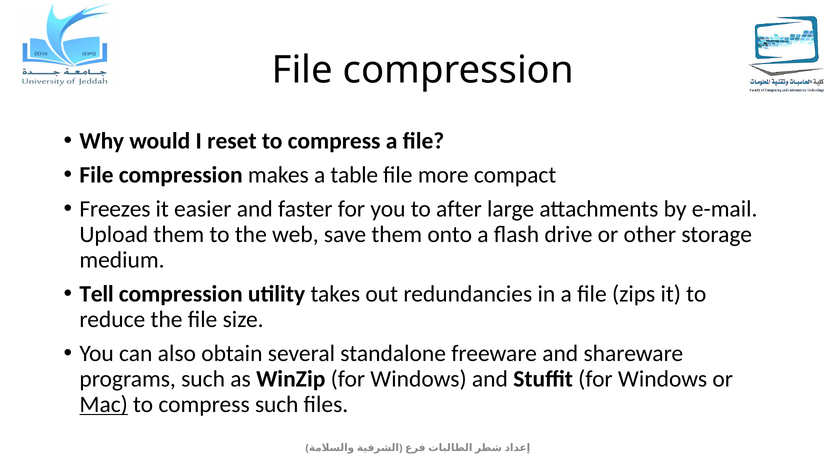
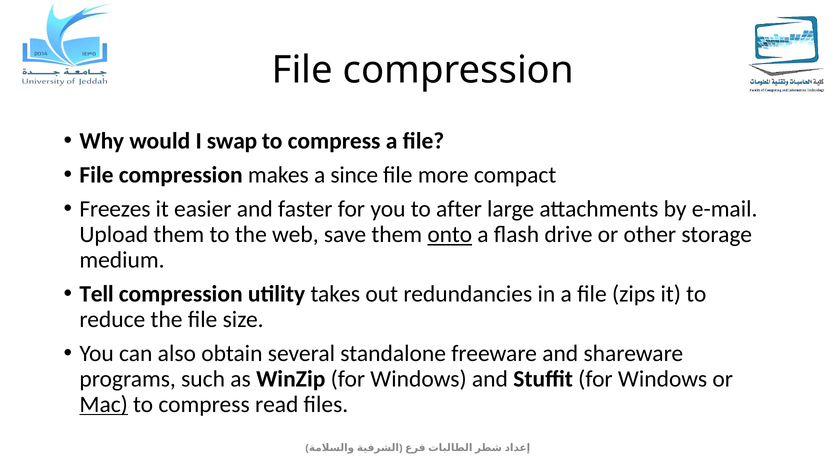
reset: reset -> swap (232, 141)
table: table -> since (354, 175)
onto underline: none -> present (450, 235)
compress such: such -> read (277, 405)
